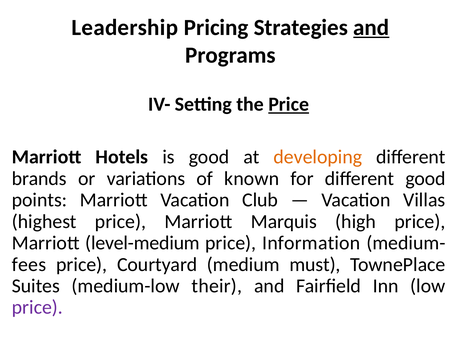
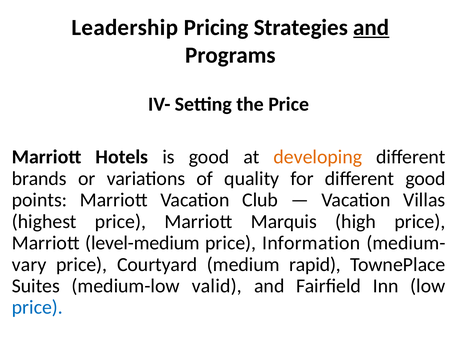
Price underline: present -> none (289, 104)
known: known -> quality (252, 178)
fees: fees -> vary (29, 264)
must: must -> rapid (315, 264)
their: their -> valid (217, 286)
price colour: purple -> blue (37, 307)
